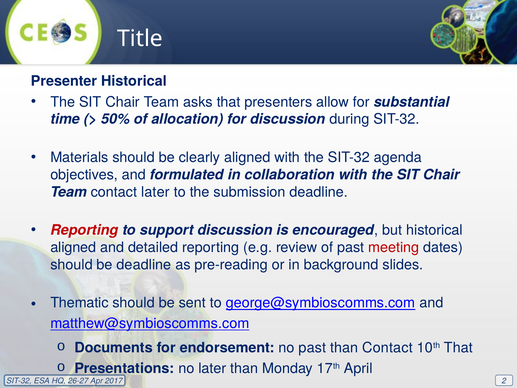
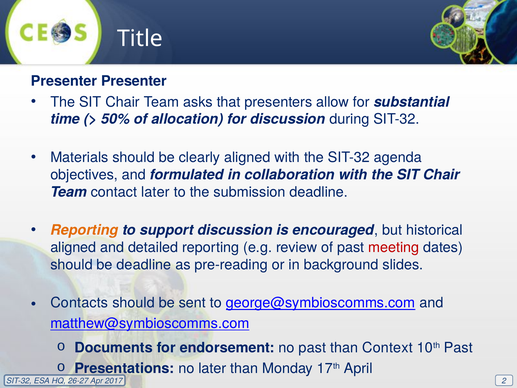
Presenter Historical: Historical -> Presenter (134, 81)
Reporting colour: red -> orange (84, 230)
Thematic: Thematic -> Contacts (79, 303)
than Contact: Contact -> Context (388, 347)
10th That: That -> Past (458, 347)
